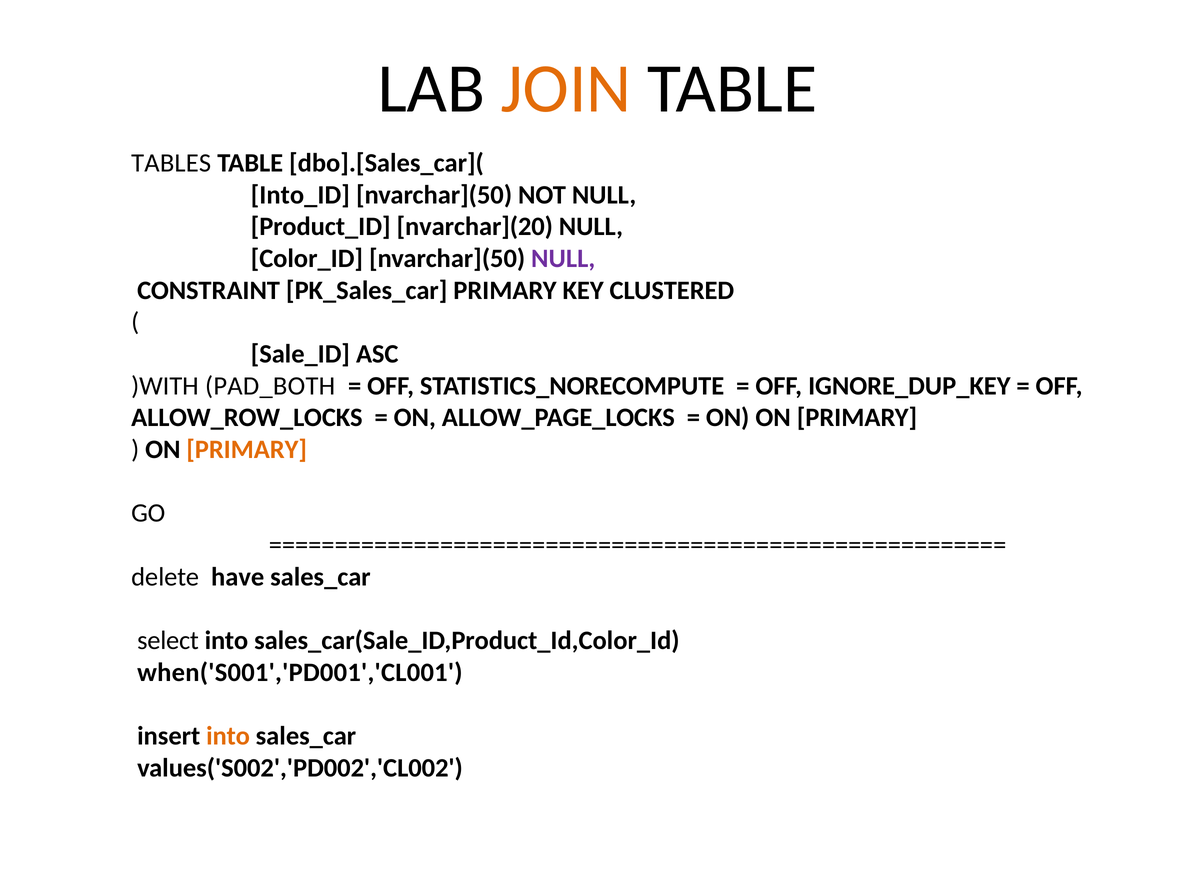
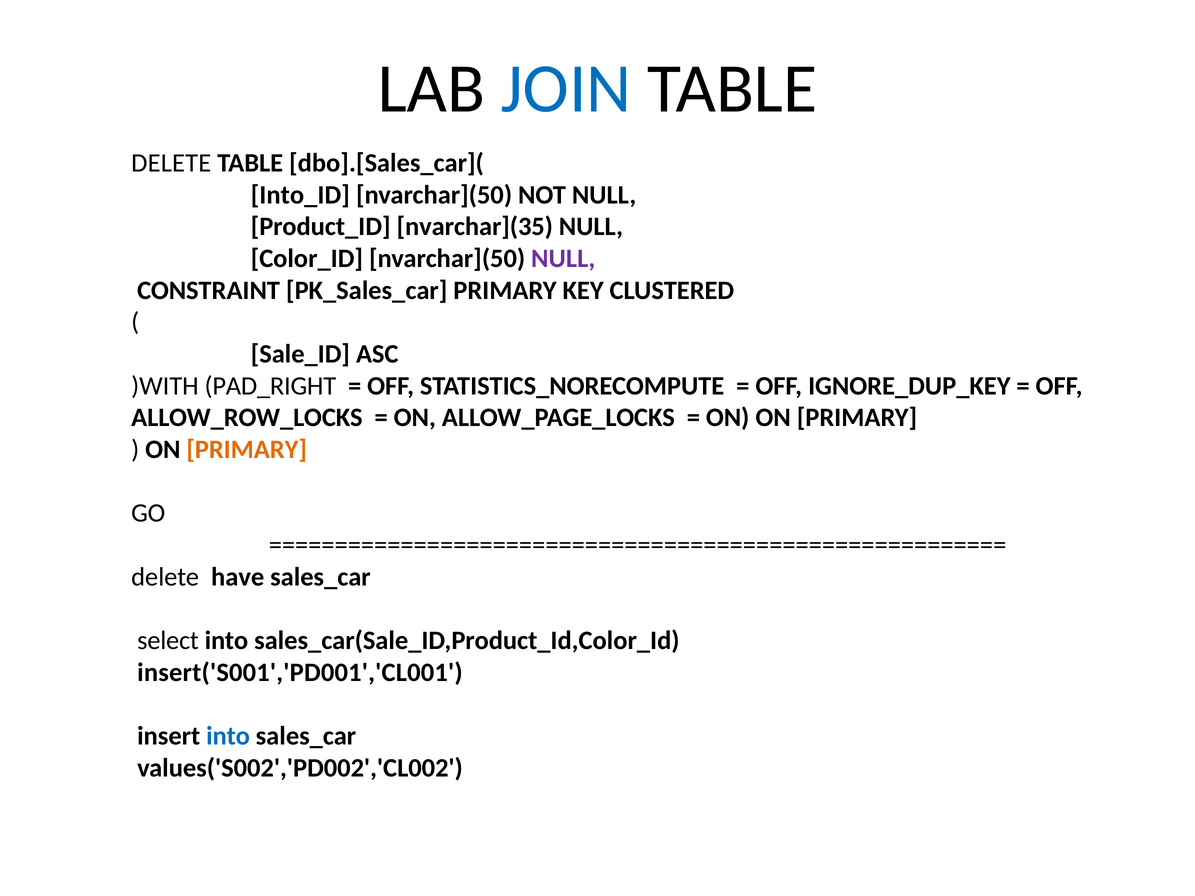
JOIN colour: orange -> blue (566, 89)
TABLES: TABLES -> DELETE (171, 163)
nvarchar](20: nvarchar](20 -> nvarchar](35 (475, 227)
PAD_BOTH: PAD_BOTH -> PAD_RIGHT (270, 386)
when('S001','PD001','CL001: when('S001','PD001','CL001 -> insert('S001','PD001','CL001 (300, 673)
into colour: orange -> blue (228, 736)
